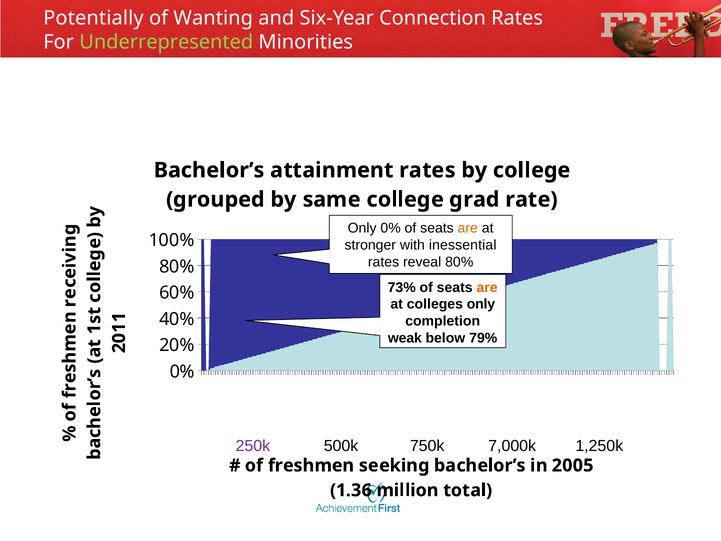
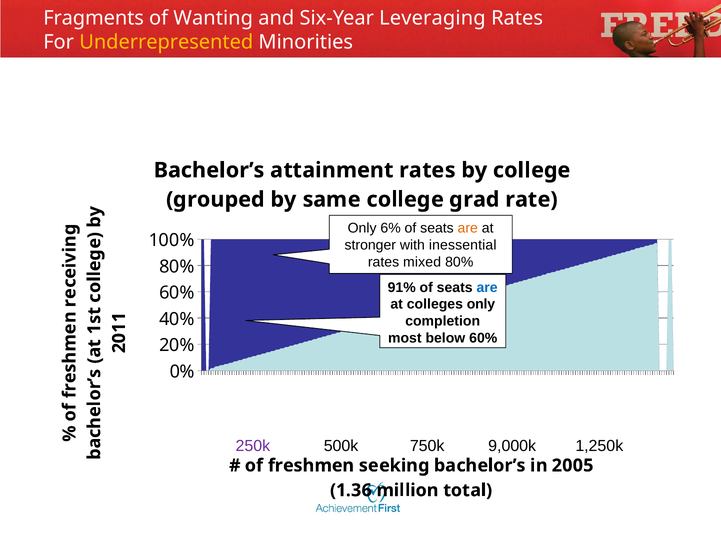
Potentially: Potentially -> Fragments (94, 18)
Connection: Connection -> Leveraging (432, 18)
Underrepresented colour: light green -> yellow (166, 42)
Only 0%: 0% -> 6% (391, 228)
reveal: reveal -> mixed (422, 262)
73%: 73% -> 91% (402, 287)
are colour: orange -> blue (487, 287)
weak: weak -> most (405, 338)
below 79%: 79% -> 60% (483, 338)
7,000k: 7,000k -> 9,000k (512, 446)
